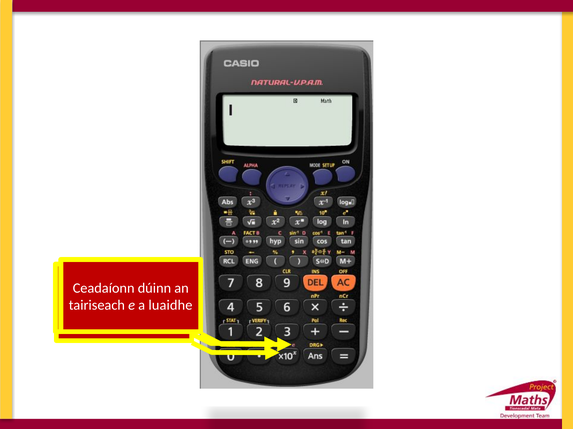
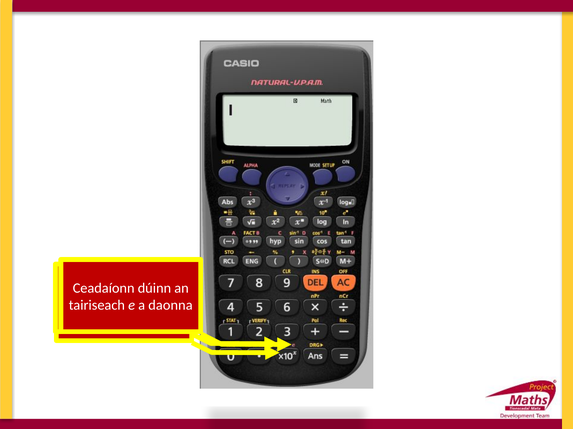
luaidhe: luaidhe -> daonna (170, 306)
